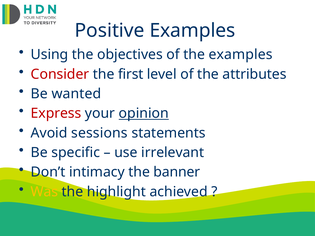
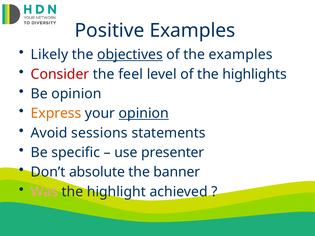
Using: Using -> Likely (49, 55)
objectives underline: none -> present (130, 55)
first: first -> feel (131, 74)
attributes: attributes -> highlights (255, 74)
Be wanted: wanted -> opinion (76, 94)
Express colour: red -> orange (56, 113)
irrelevant: irrelevant -> presenter (173, 153)
intimacy: intimacy -> absolute (97, 172)
Was colour: yellow -> pink (44, 192)
